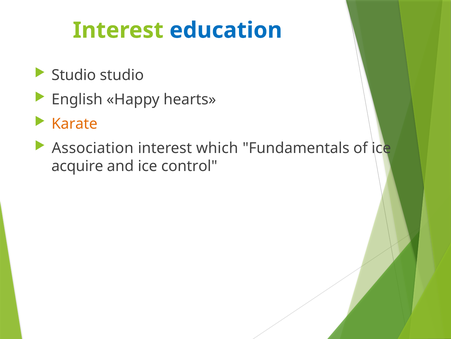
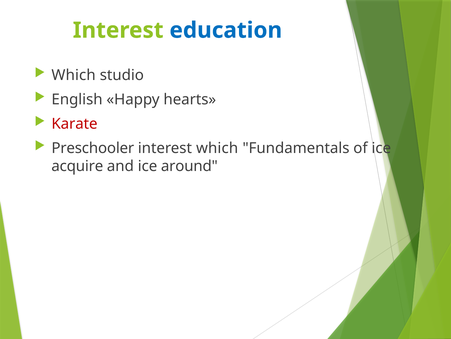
Studio: Studio -> Which (74, 75)
Karate colour: orange -> red (75, 124)
Association: Association -> Preschooler (93, 148)
control: control -> around (189, 166)
